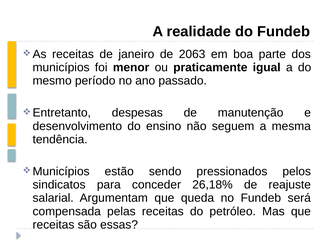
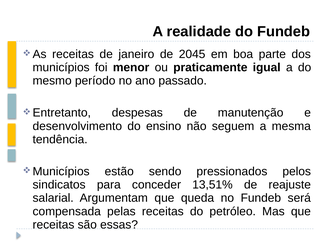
2063: 2063 -> 2045 (192, 54)
26,18%: 26,18% -> 13,51% (212, 185)
